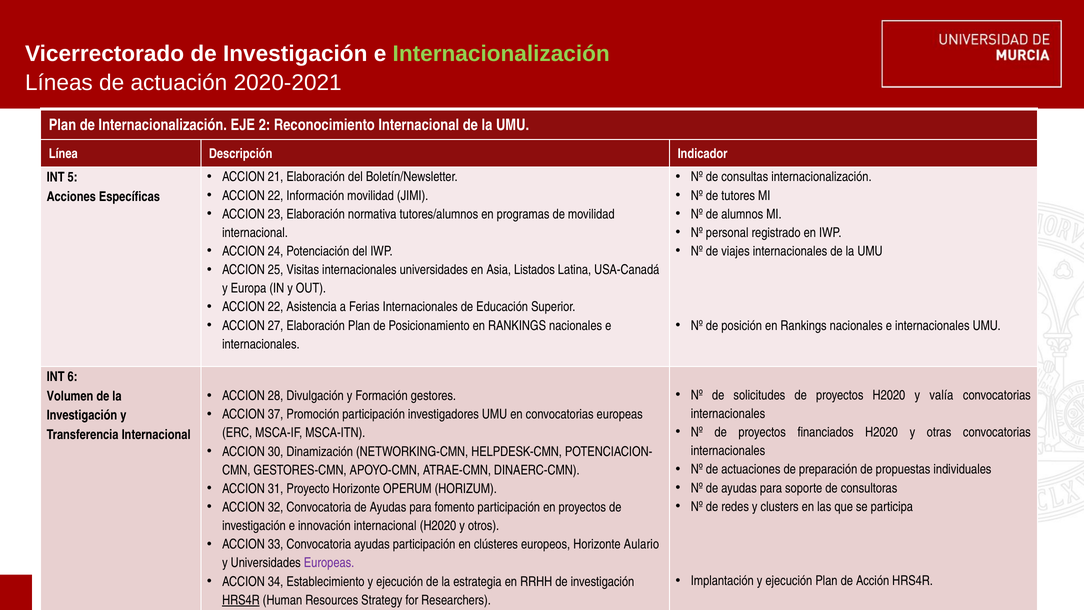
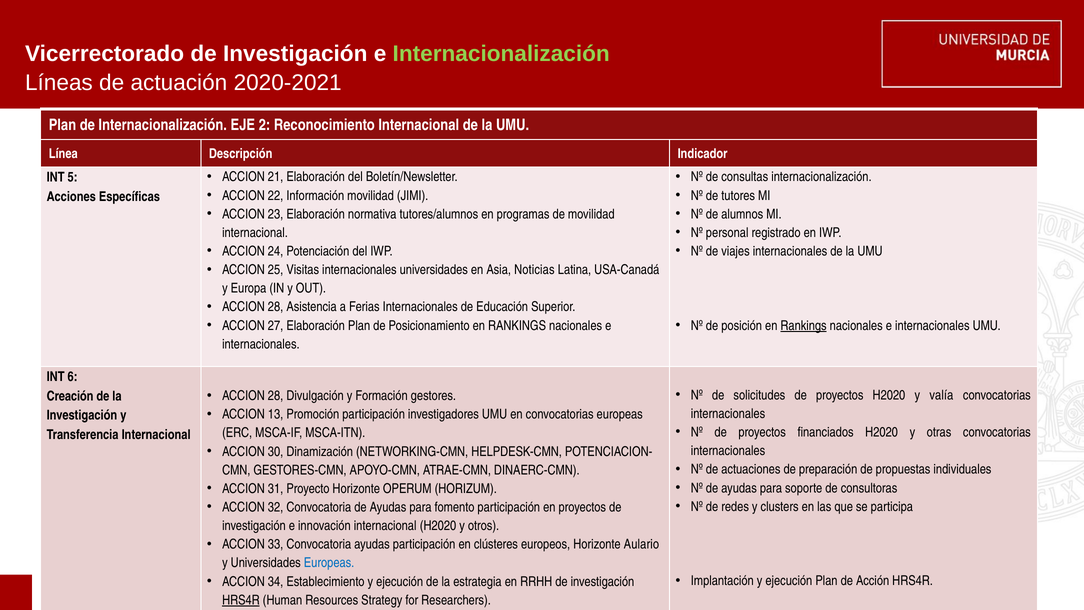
Listados: Listados -> Noticias (534, 270)
22: 22 -> 28 (276, 307)
Rankings underline: none -> present (804, 325)
Volumen: Volumen -> Creación (70, 396)
37: 37 -> 13 (276, 414)
Europeas colour: purple -> blue (329, 563)
